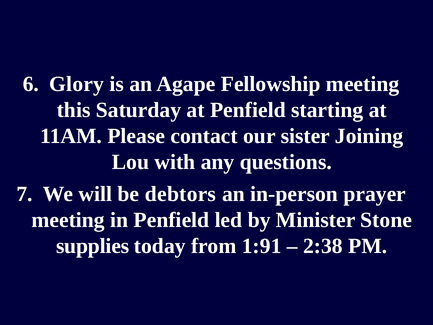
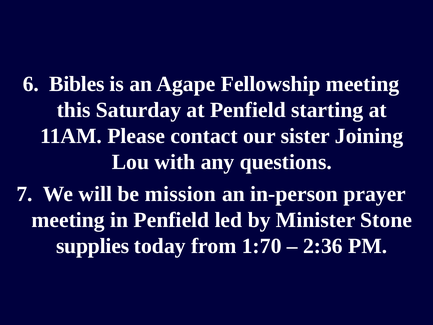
Glory: Glory -> Bibles (77, 84)
debtors: debtors -> mission (180, 194)
1:91: 1:91 -> 1:70 (262, 246)
2:38: 2:38 -> 2:36 (323, 246)
